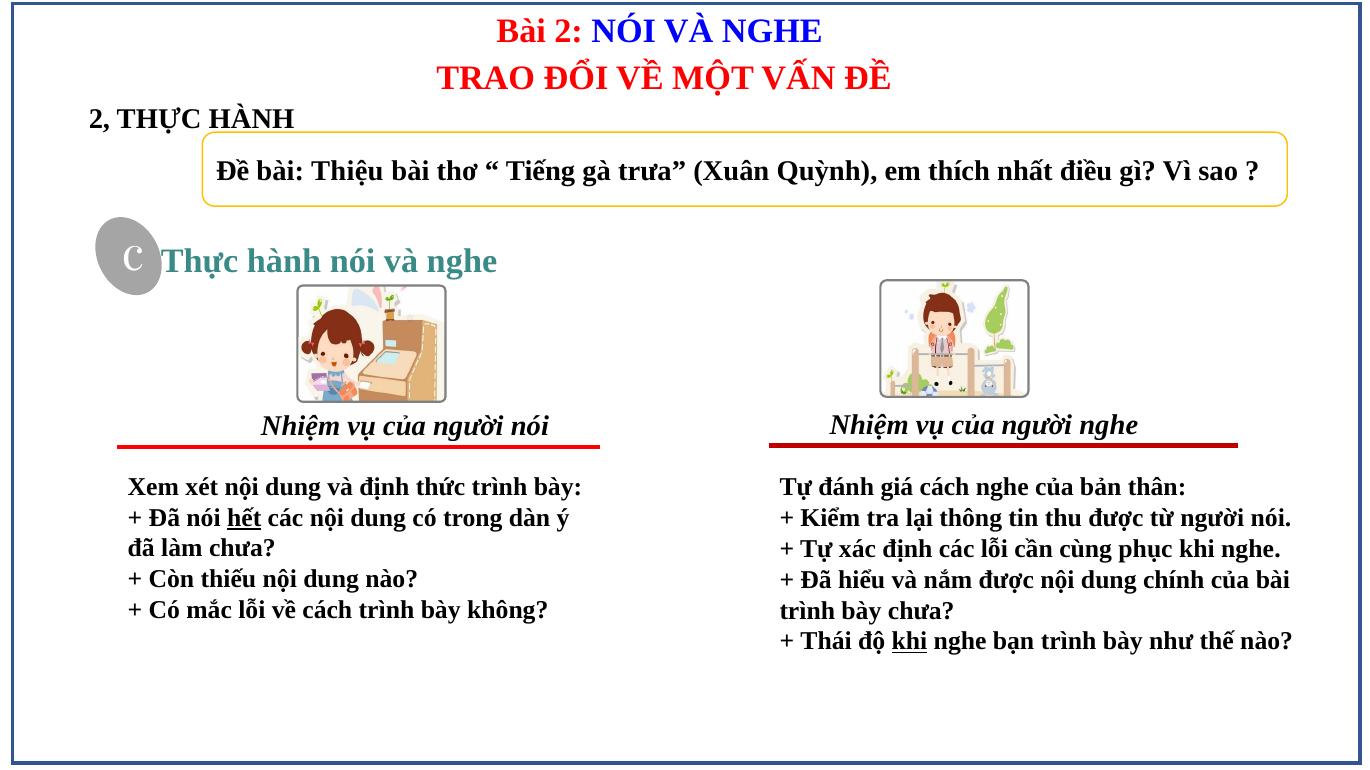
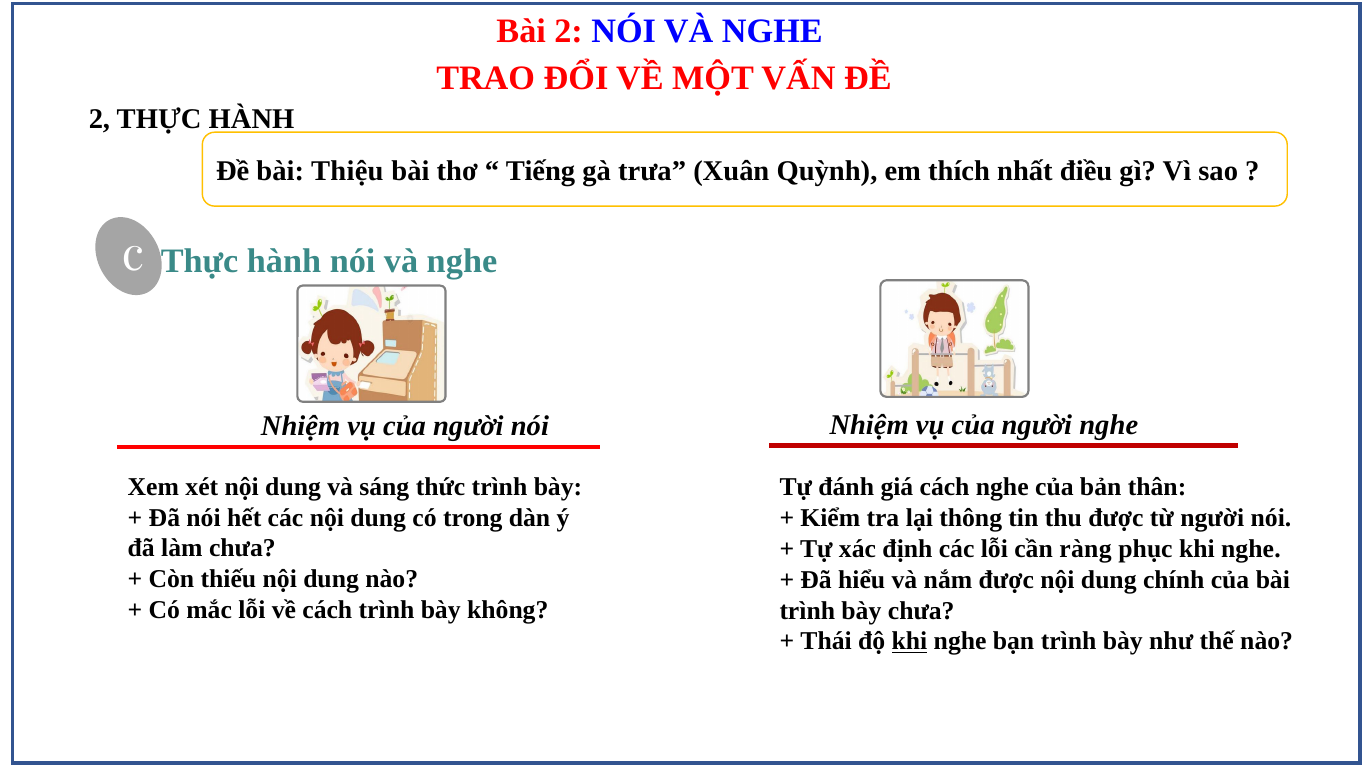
và định: định -> sáng (384, 487)
hết underline: present -> none (244, 518)
cùng: cùng -> ràng (1086, 550)
